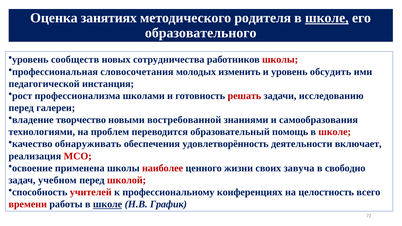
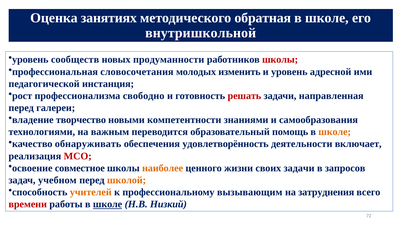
родителя: родителя -> обратная (263, 18)
школе underline: present -> none (327, 18)
образовательного: образовательного -> внутришкольной (201, 33)
сотрудничества: сотрудничества -> продуманности (169, 60)
обсудить: обсудить -> адресной (331, 72)
школами: школами -> свободно (144, 96)
исследованию: исследованию -> направленная (331, 96)
востребованной: востребованной -> компетентности (184, 120)
проблем: проблем -> важным (110, 132)
школе colour: red -> orange (335, 132)
применена: применена -> совместное (80, 168)
наиболее colour: red -> orange (163, 168)
своих завуча: завуча -> задачи (299, 168)
свободно: свободно -> запросов (345, 168)
школой colour: red -> orange (127, 180)
учителей colour: red -> orange (91, 192)
конференциях: конференциях -> вызывающим (250, 192)
целостность: целостность -> затруднения (326, 192)
График: График -> Низкий (168, 204)
